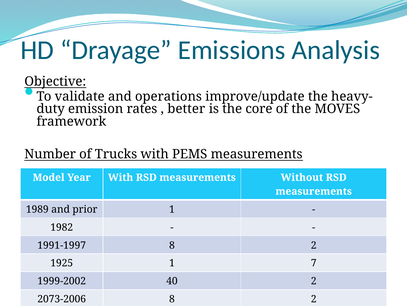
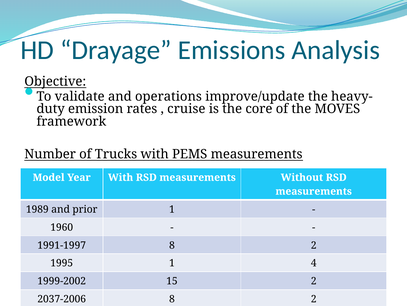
better: better -> cruise (186, 109)
1982: 1982 -> 1960 (62, 227)
1925: 1925 -> 1995 (62, 263)
7: 7 -> 4 (314, 263)
40: 40 -> 15 (172, 281)
2073-2006: 2073-2006 -> 2037-2006 (62, 298)
